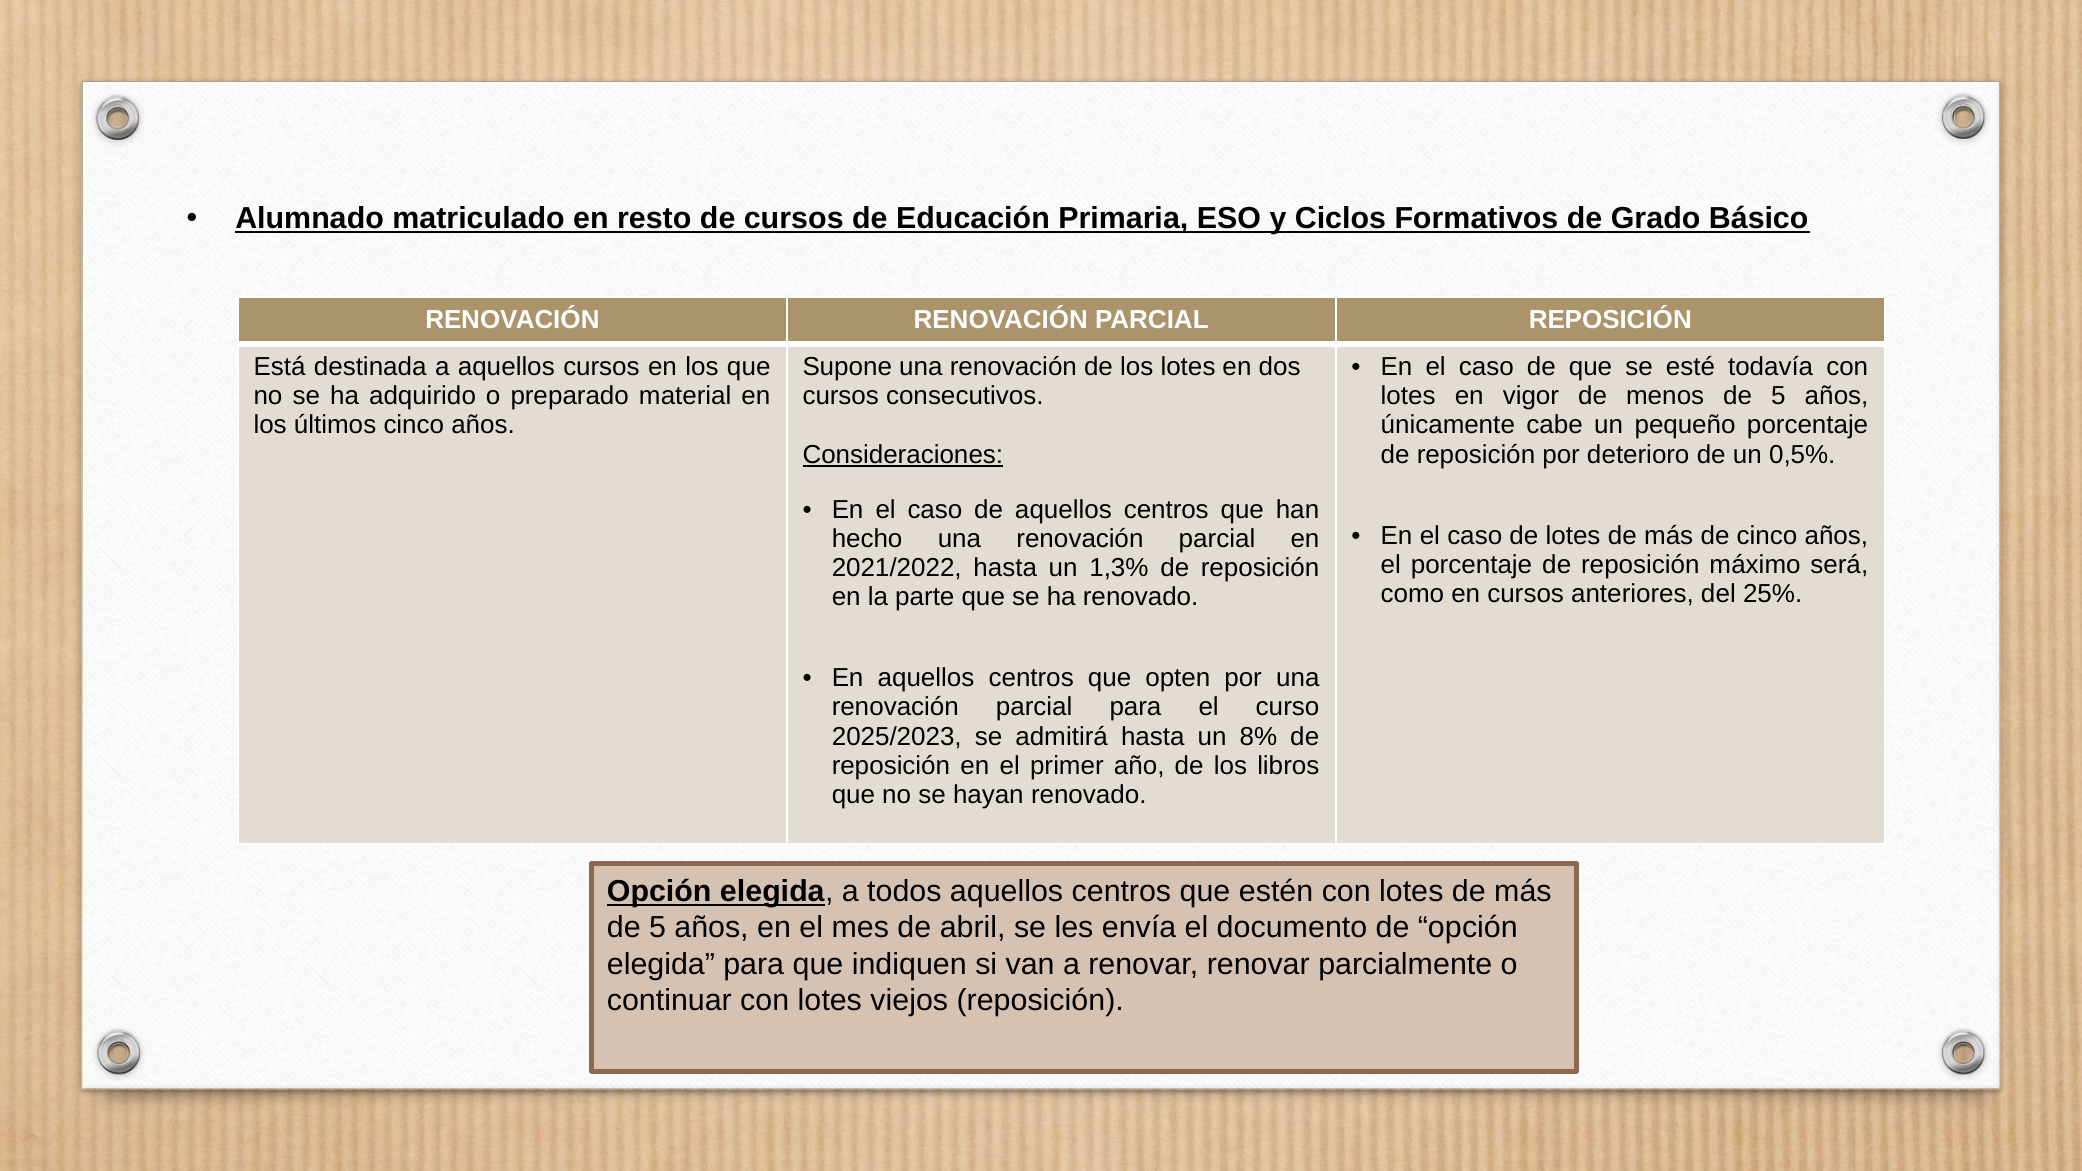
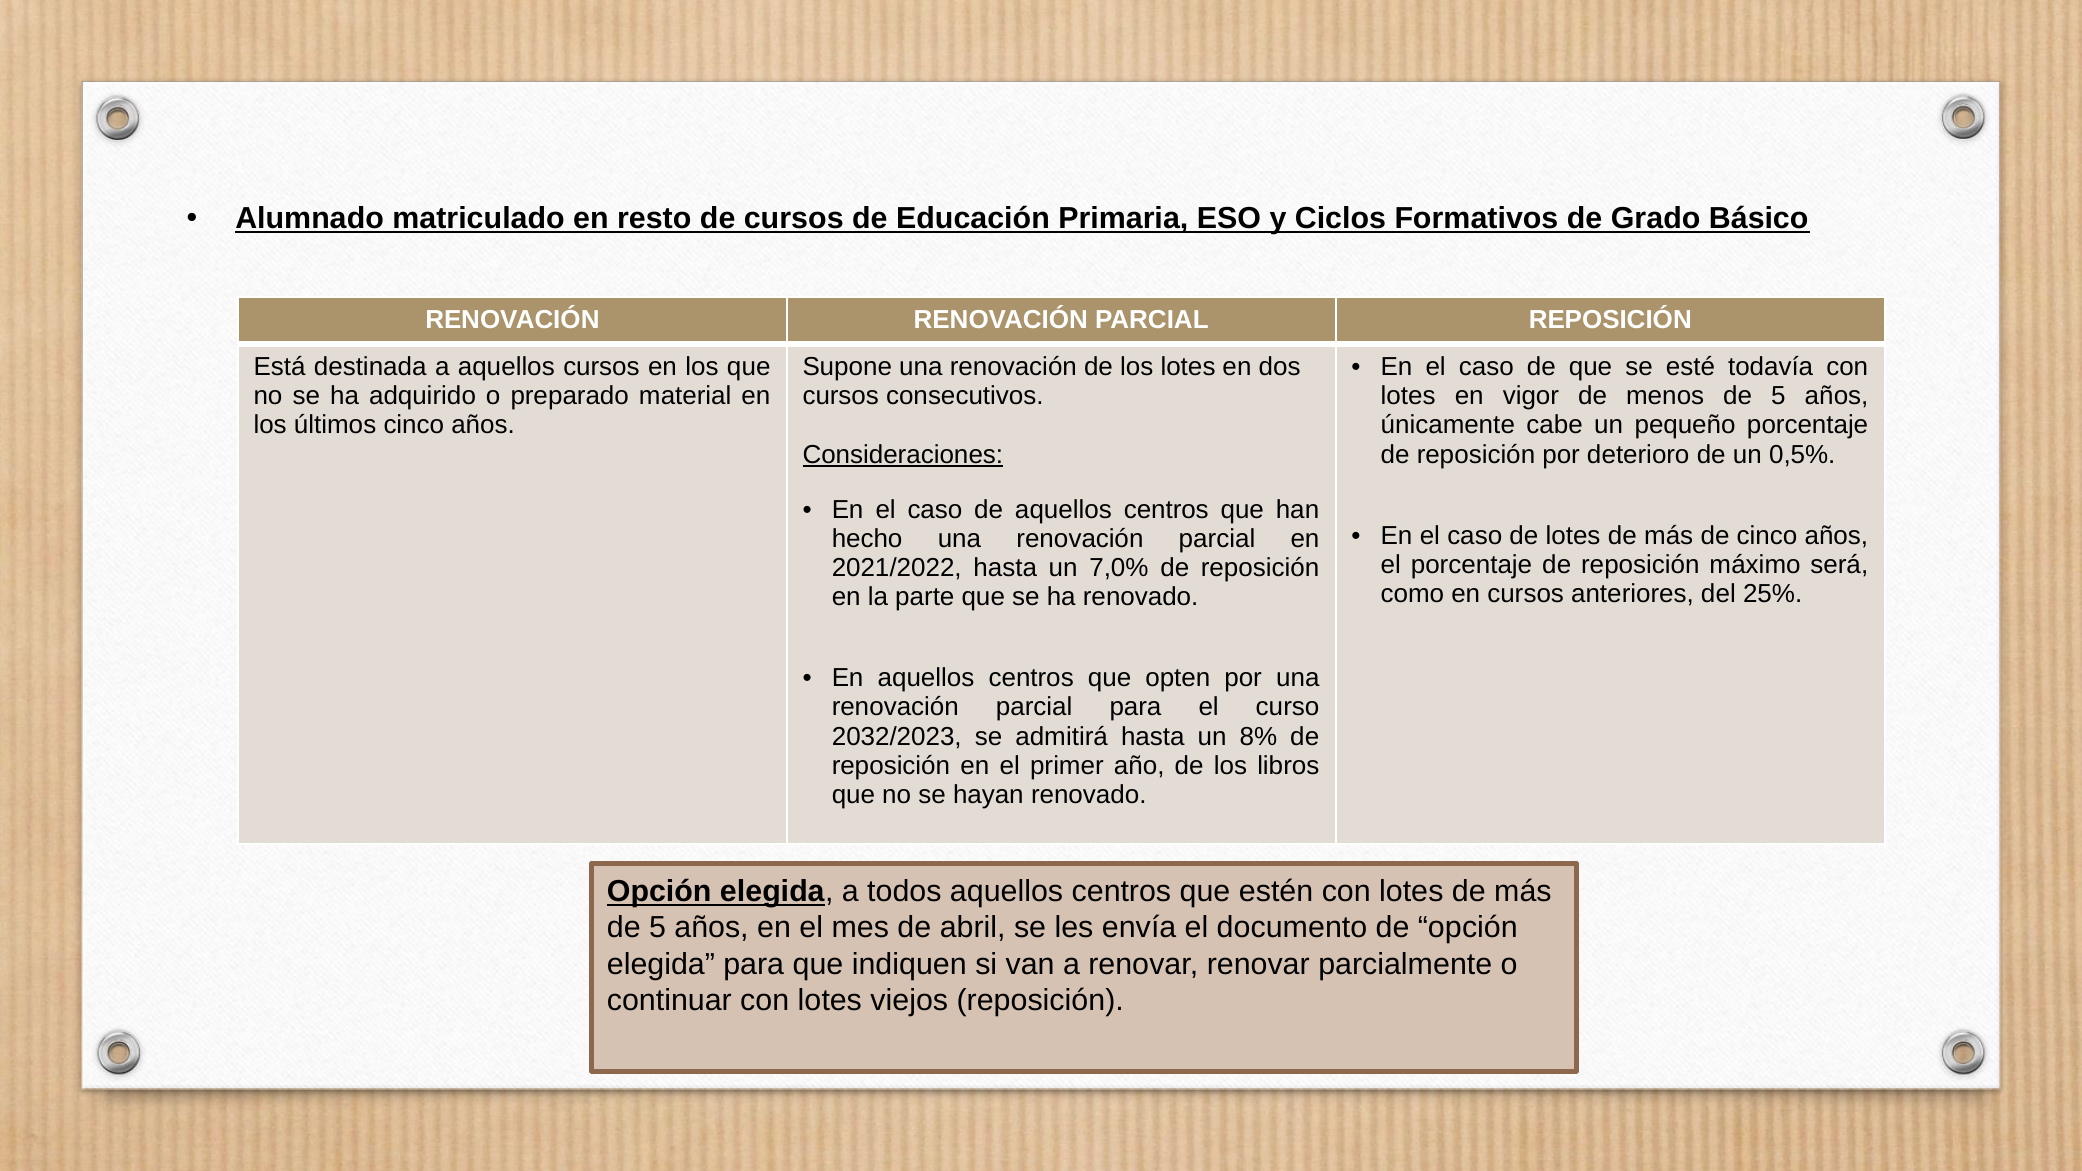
1,3%: 1,3% -> 7,0% (1119, 568)
2025/2023: 2025/2023 -> 2032/2023 (897, 737)
